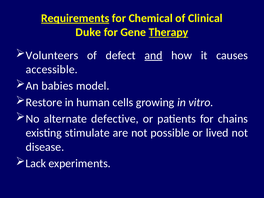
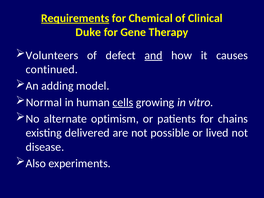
Therapy underline: present -> none (169, 32)
accessible: accessible -> continued (52, 69)
babies: babies -> adding (57, 86)
Restore: Restore -> Normal (44, 102)
cells underline: none -> present (123, 102)
defective: defective -> optimism (115, 119)
stimulate: stimulate -> delivered (87, 133)
Lack: Lack -> Also (36, 163)
